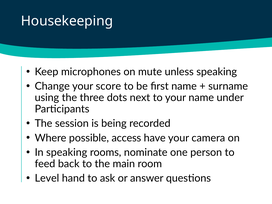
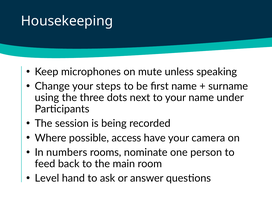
score: score -> steps (108, 86)
In speaking: speaking -> numbers (67, 152)
